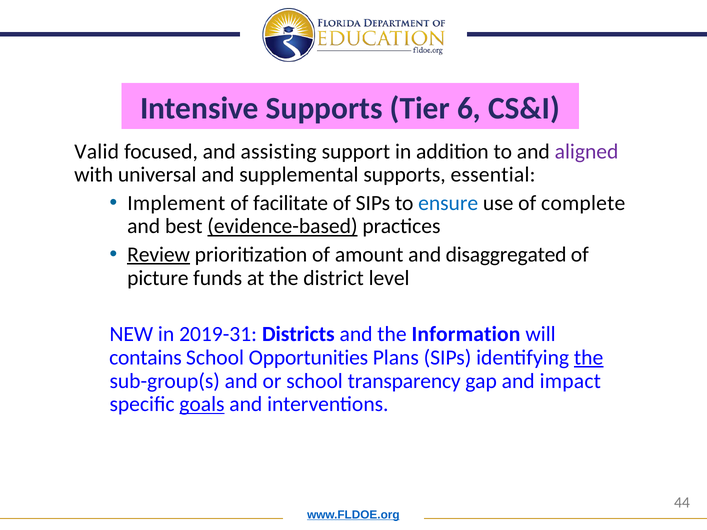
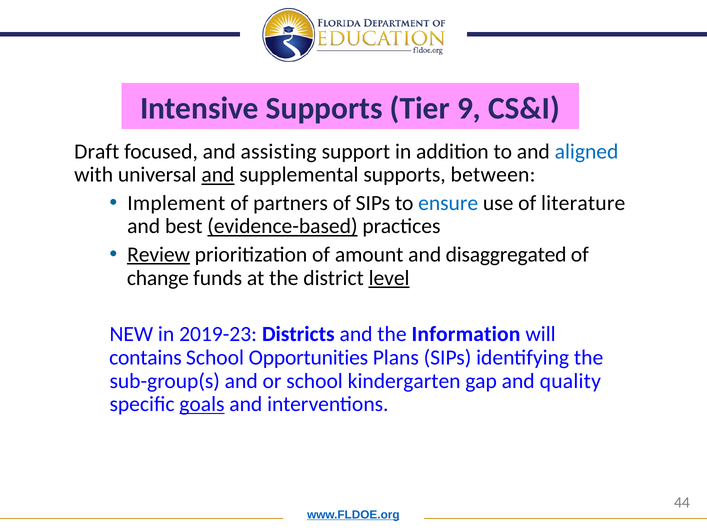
6: 6 -> 9 (469, 108)
Valid: Valid -> Draft (97, 152)
aligned colour: purple -> blue (587, 152)
and underline: none -> present (218, 175)
essential: essential -> between (493, 175)
facilitate: facilitate -> partners (291, 203)
complete: complete -> literature (583, 203)
picture: picture -> change (158, 278)
level underline: none -> present (389, 278)
2019-31: 2019-31 -> 2019-23 (218, 334)
the underline: present -> none (589, 358)
transparency: transparency -> kindergarten (404, 381)
impact: impact -> quality (570, 381)
